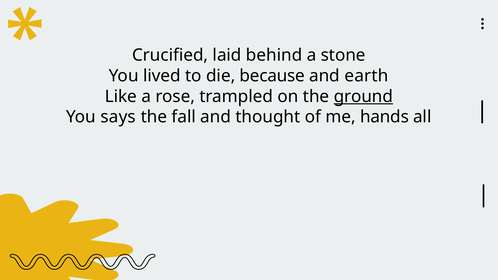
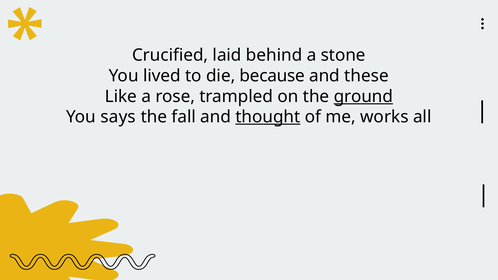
earth: earth -> these (367, 76)
thought underline: none -> present (268, 117)
hands: hands -> works (384, 117)
